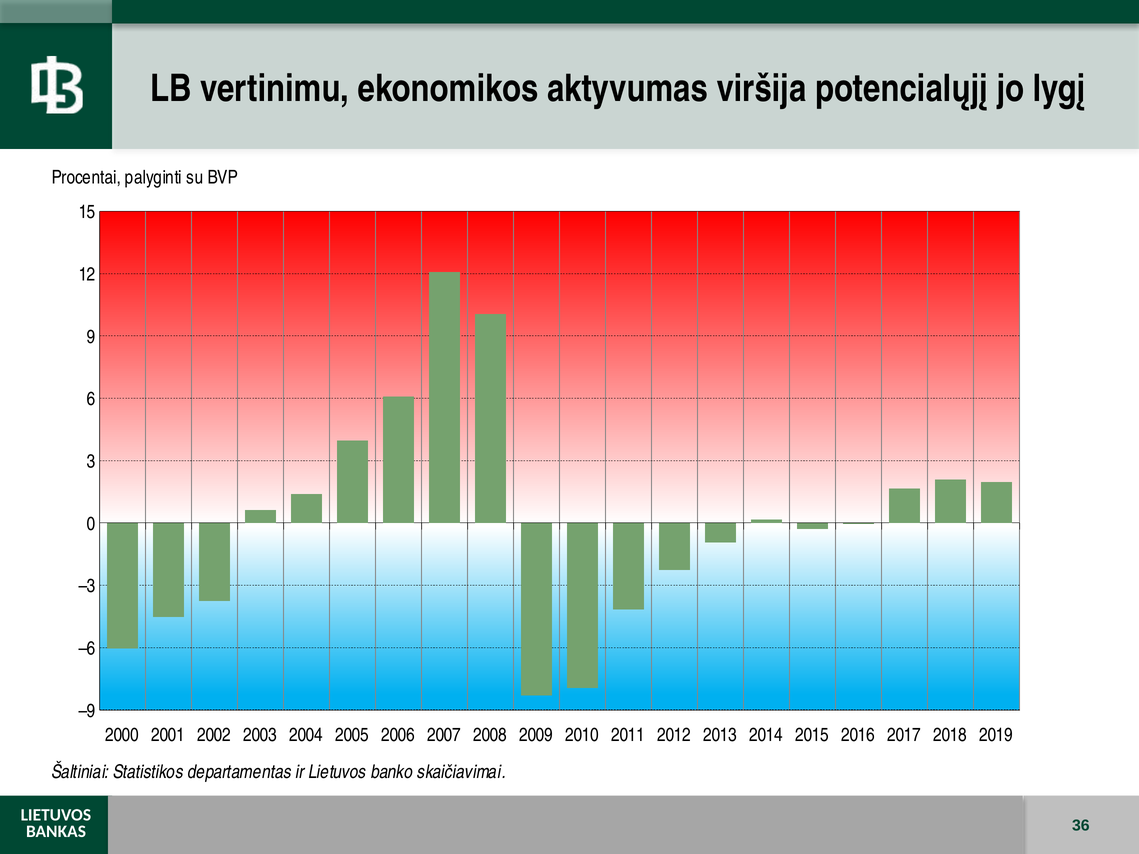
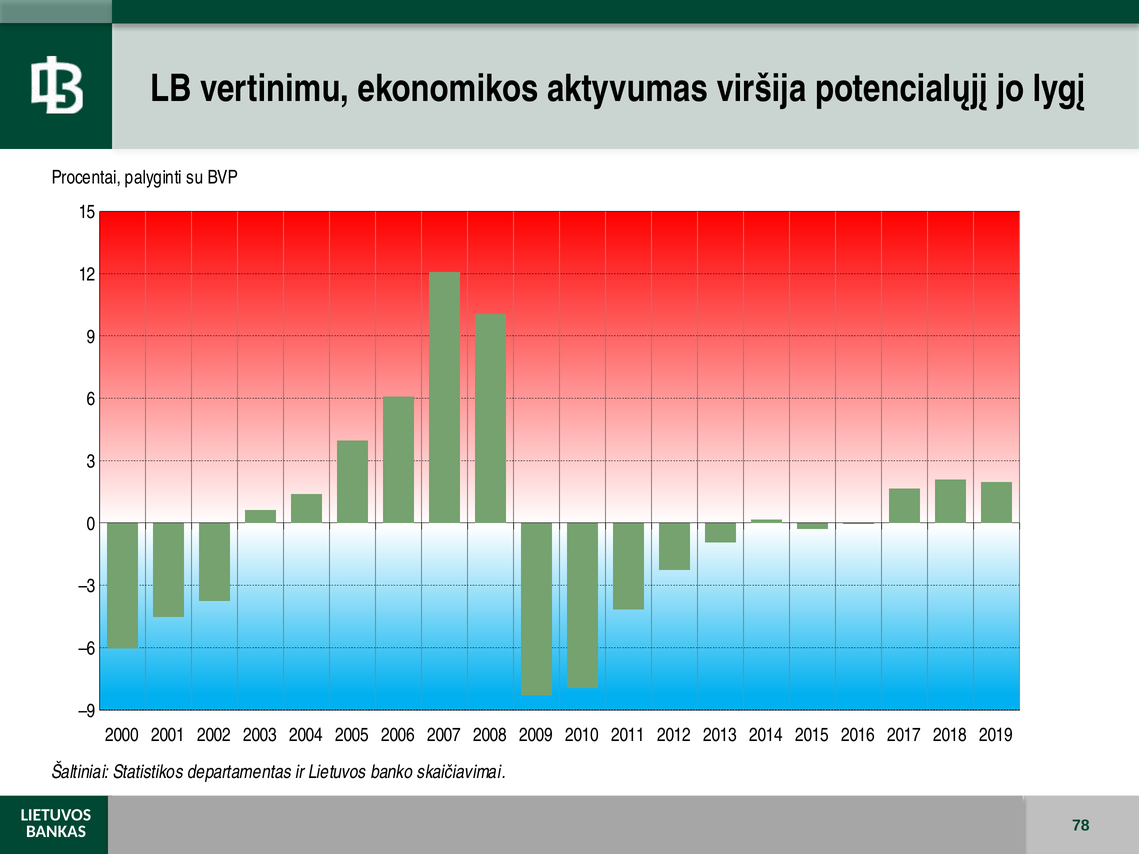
36: 36 -> 78 (1081, 826)
